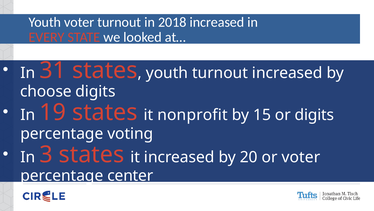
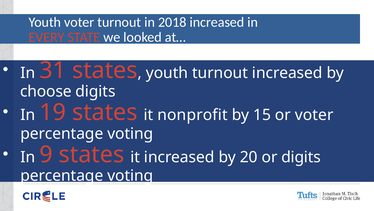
or digits: digits -> voter (314, 115)
3: 3 -> 9 (46, 154)
or voter: voter -> digits (301, 157)
center: center -> voting (130, 175)
